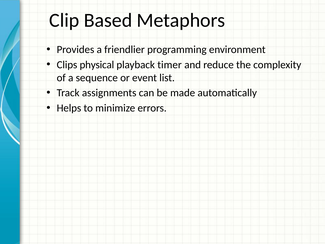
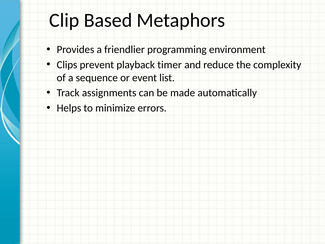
physical: physical -> prevent (97, 65)
